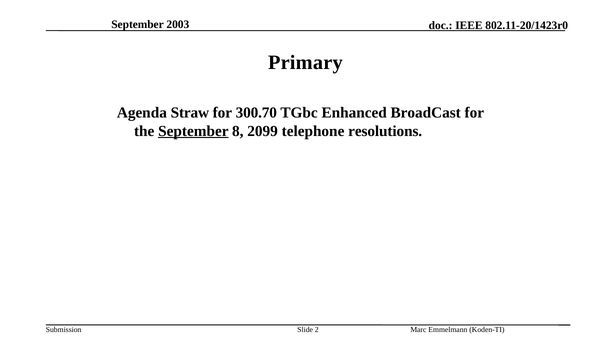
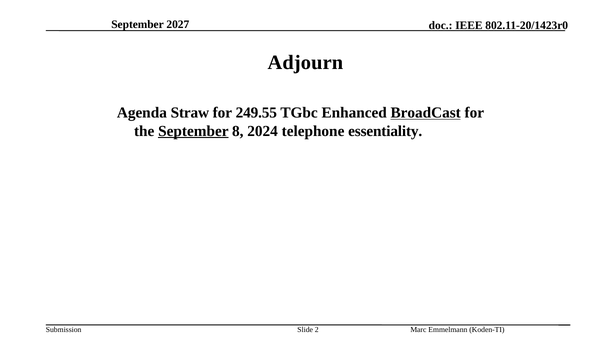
2003: 2003 -> 2027 (178, 24)
Primary: Primary -> Adjourn (305, 63)
300.70: 300.70 -> 249.55 (256, 113)
BroadCast underline: none -> present (426, 113)
2099: 2099 -> 2024 (263, 131)
resolutions: resolutions -> essentiality (385, 131)
